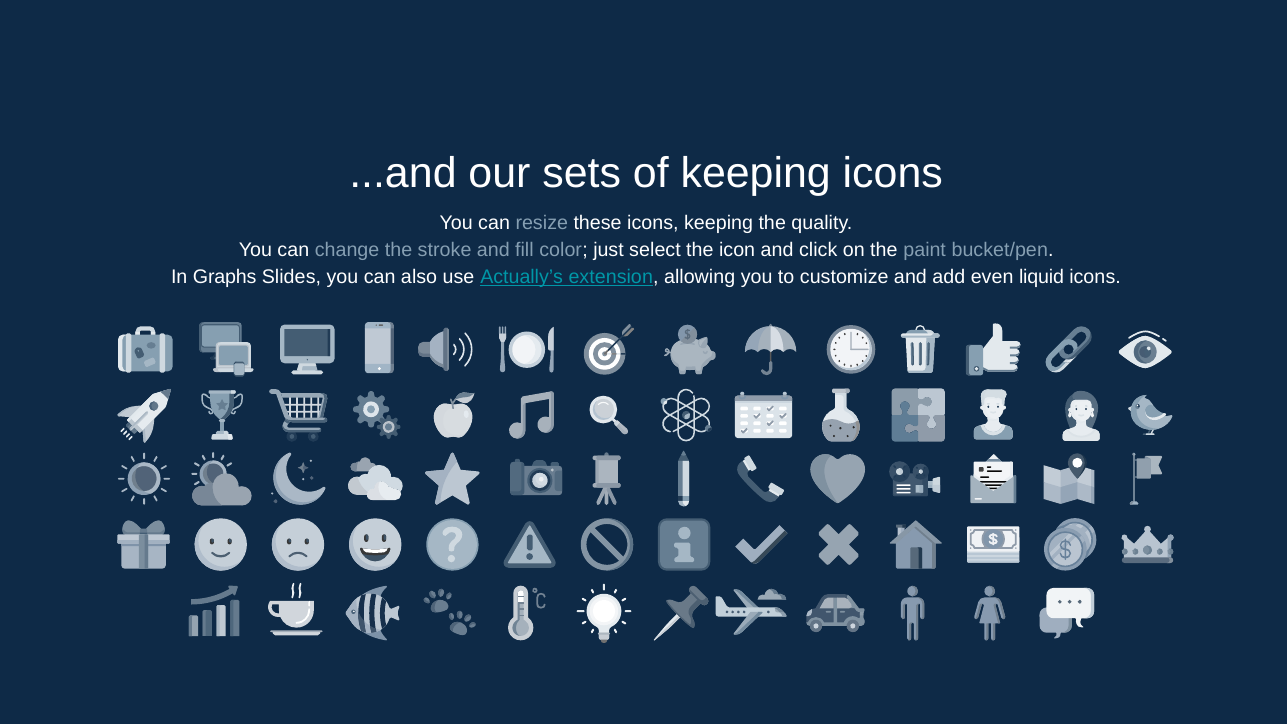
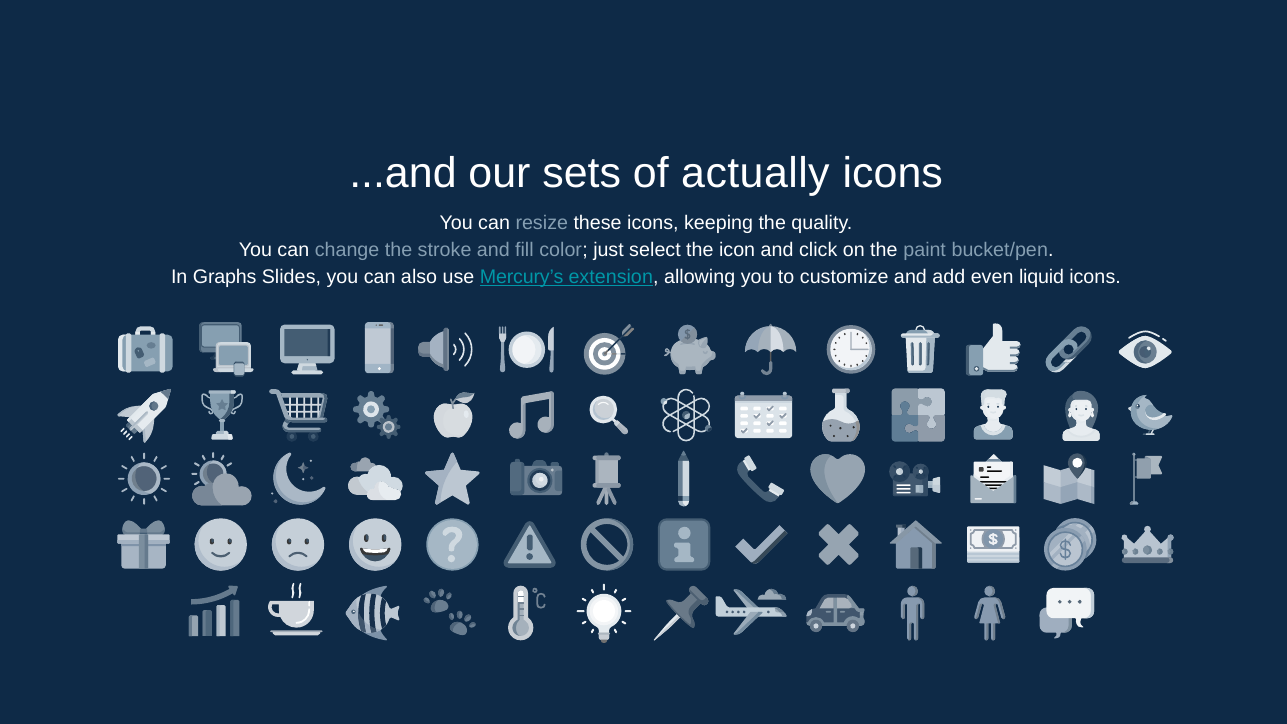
of keeping: keeping -> actually (755, 173)
Actually’s: Actually’s -> Mercury’s (522, 277)
